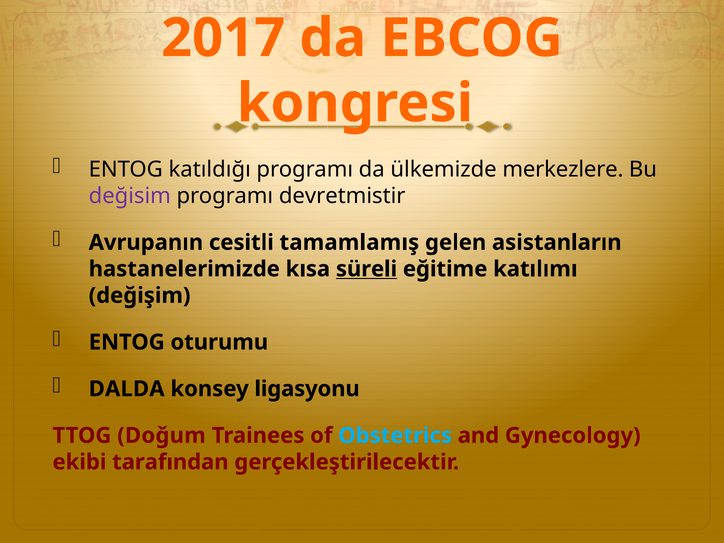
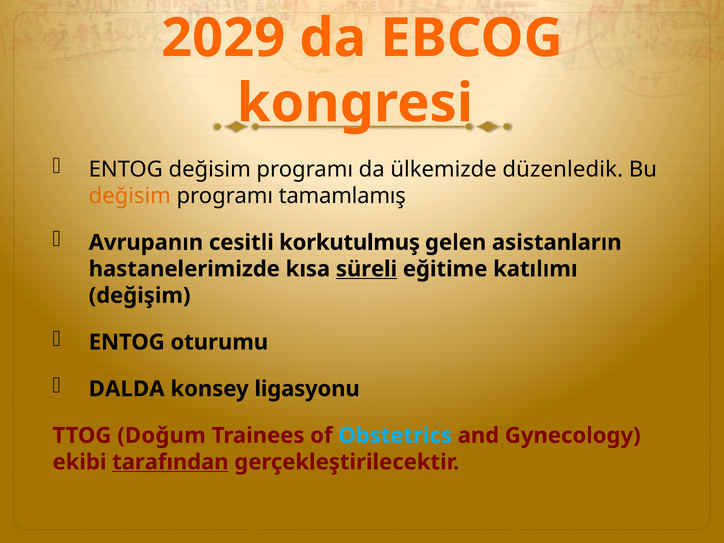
2017: 2017 -> 2029 (223, 38)
ENTOG katıldığı: katıldığı -> değisim (210, 169)
merkezlere: merkezlere -> düzenledik (563, 169)
değisim colour: purple -> orange (130, 196)
devretmistir: devretmistir -> tamamlamış (342, 196)
tamamlamış: tamamlamış -> korkutulmuş (350, 242)
tarafından underline: none -> present (170, 462)
